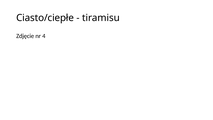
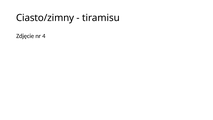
Ciasto/ciepłe: Ciasto/ciepłe -> Ciasto/zimny (45, 18)
